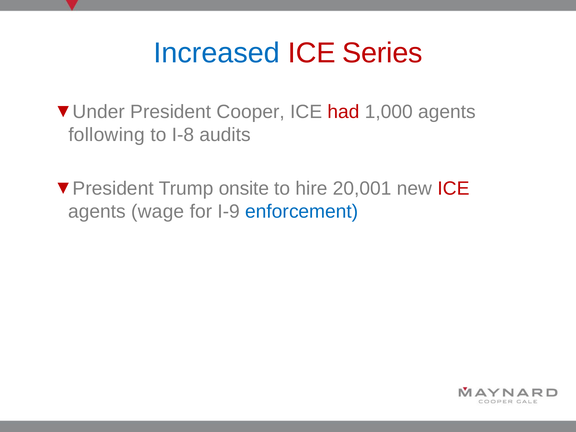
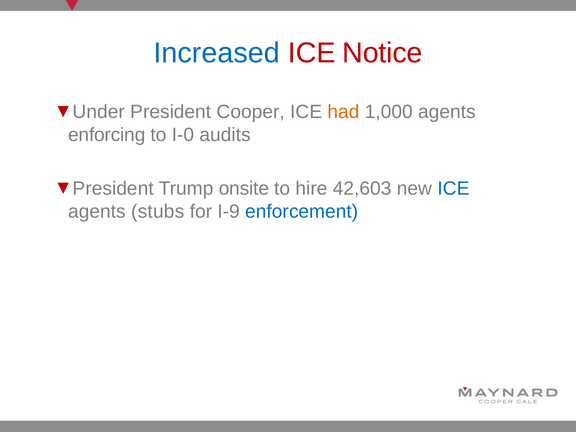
Series: Series -> Notice (382, 53)
had colour: red -> orange (344, 112)
following: following -> enforcing (107, 135)
I-8: I-8 -> I-0 (183, 135)
20,001: 20,001 -> 42,603 (362, 189)
ICE colour: red -> blue (453, 189)
wage: wage -> stubs (158, 212)
